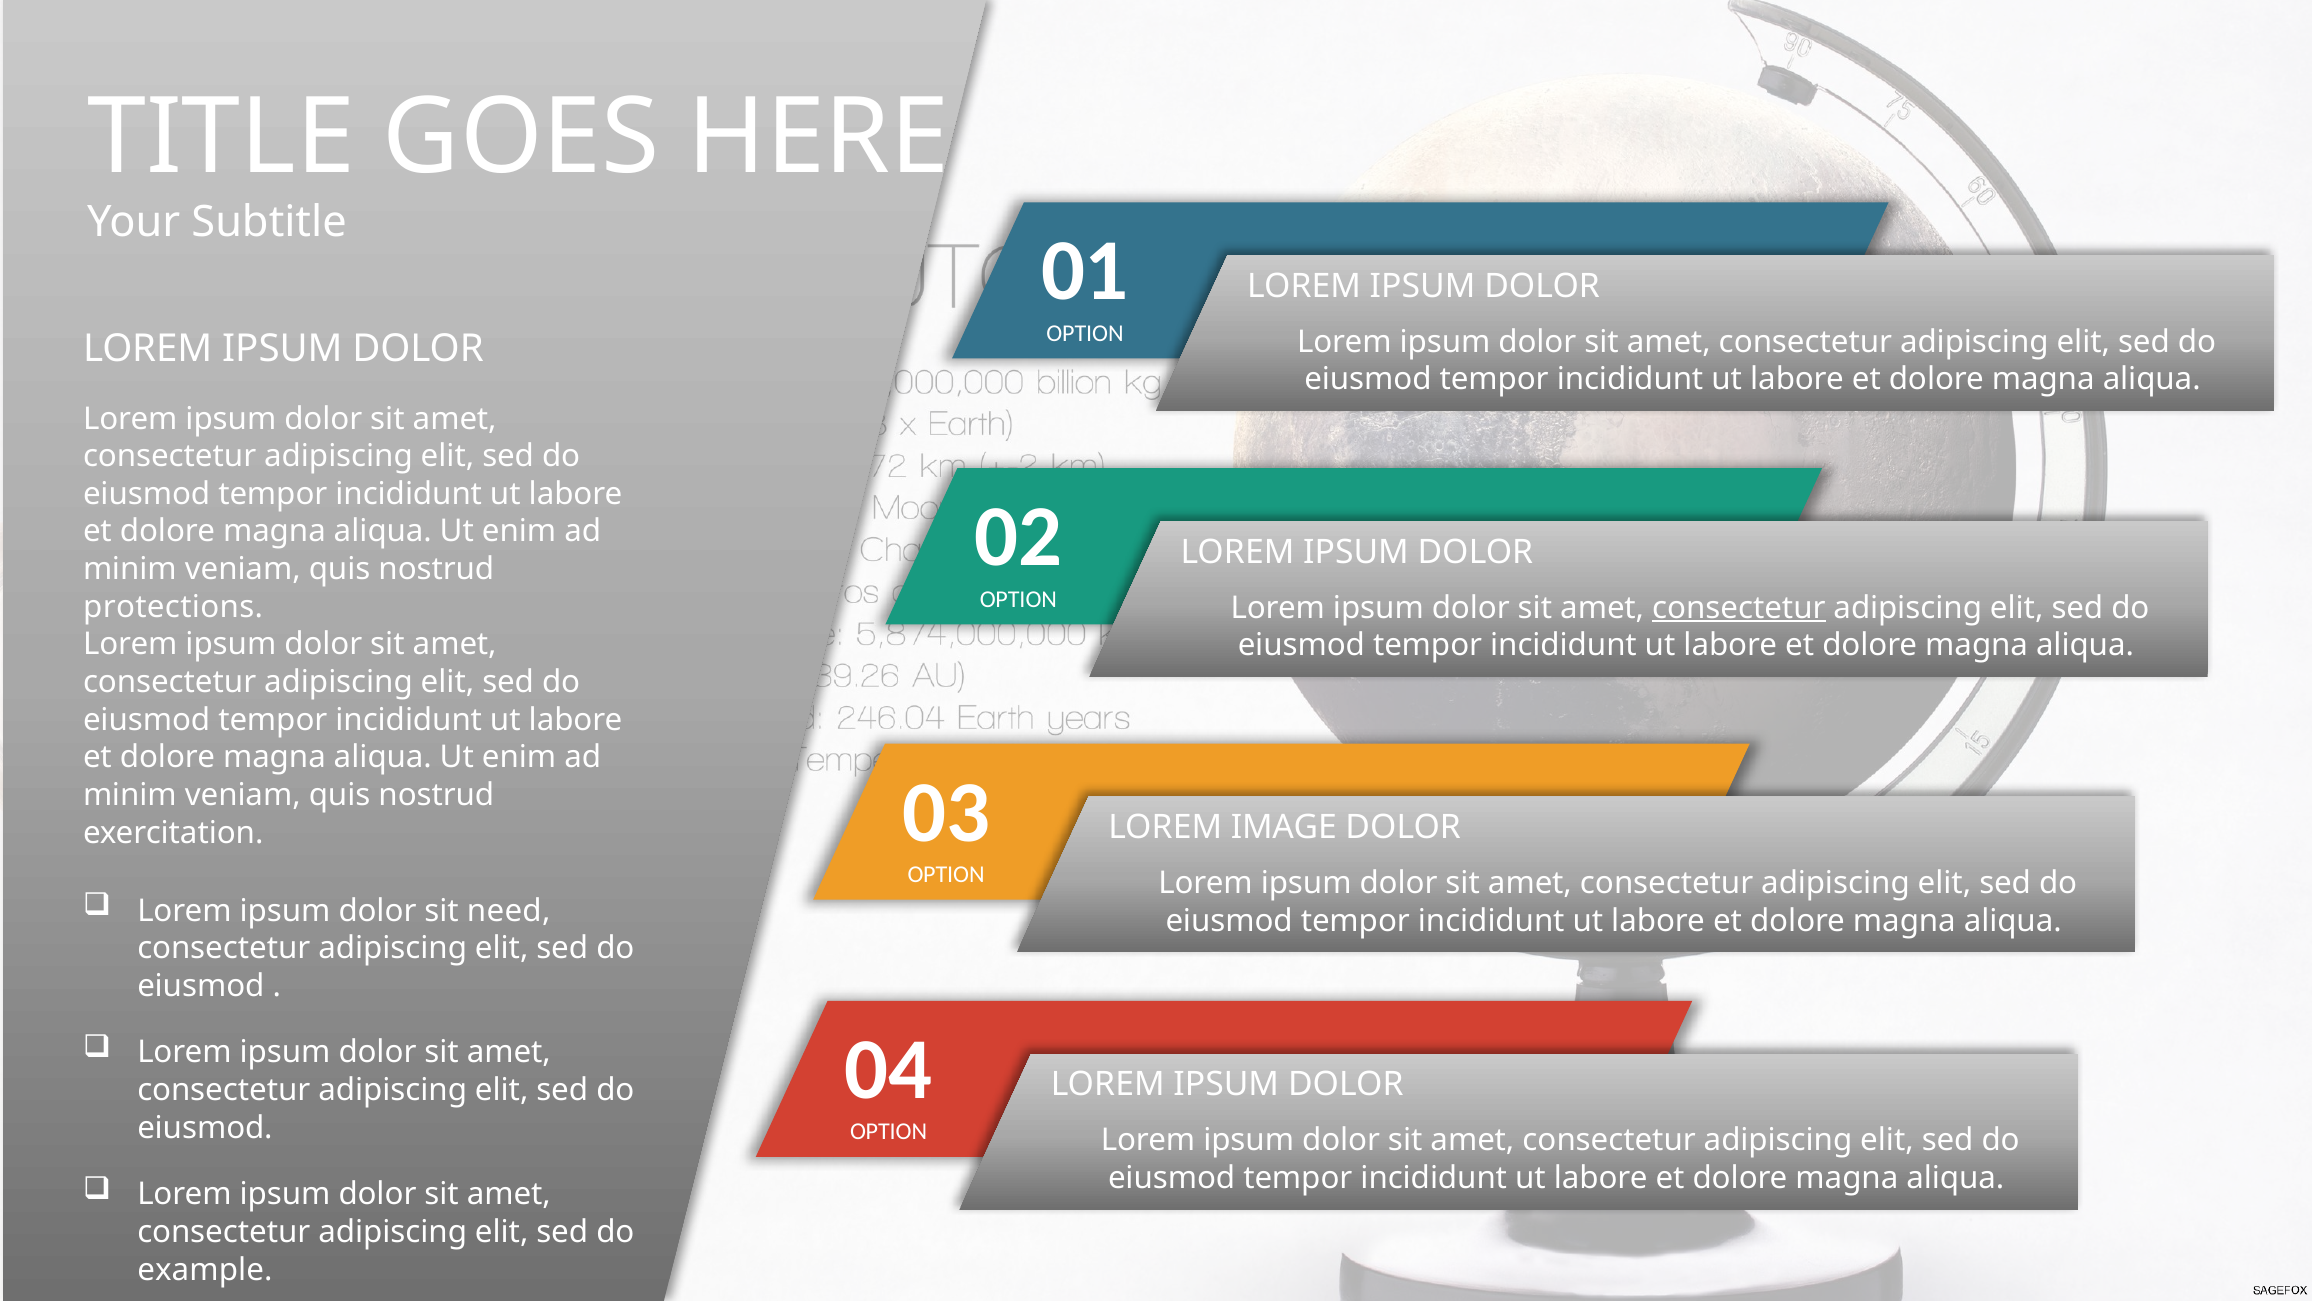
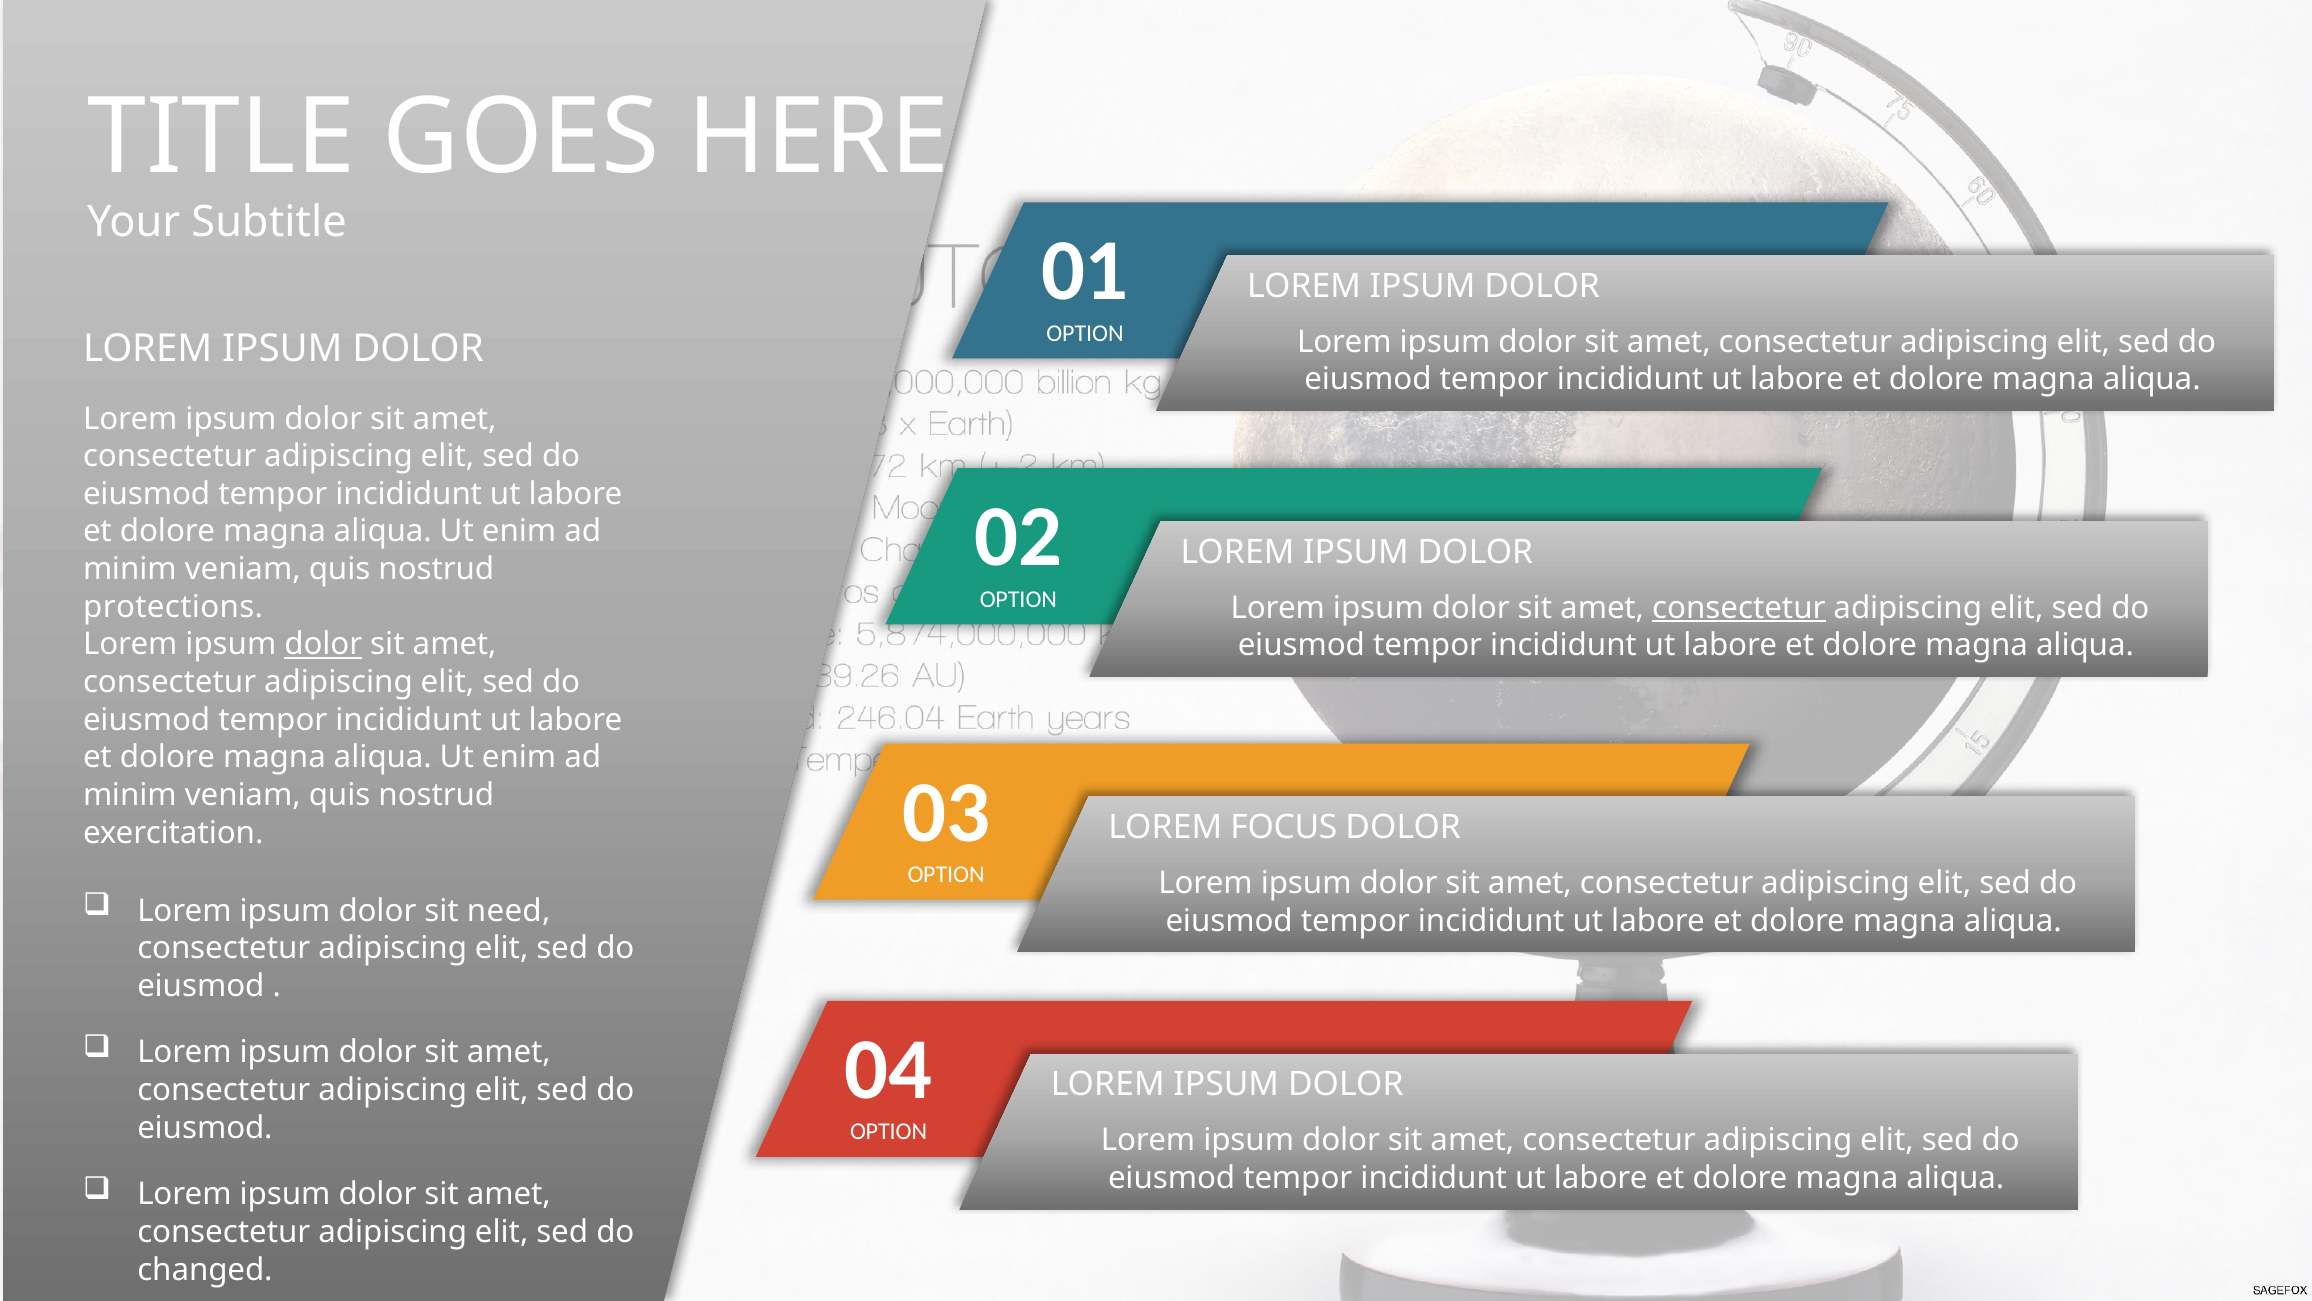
dolor underline: none -> present (323, 644)
IMAGE: IMAGE -> FOCUS (1284, 827)
example: example -> changed (205, 1269)
